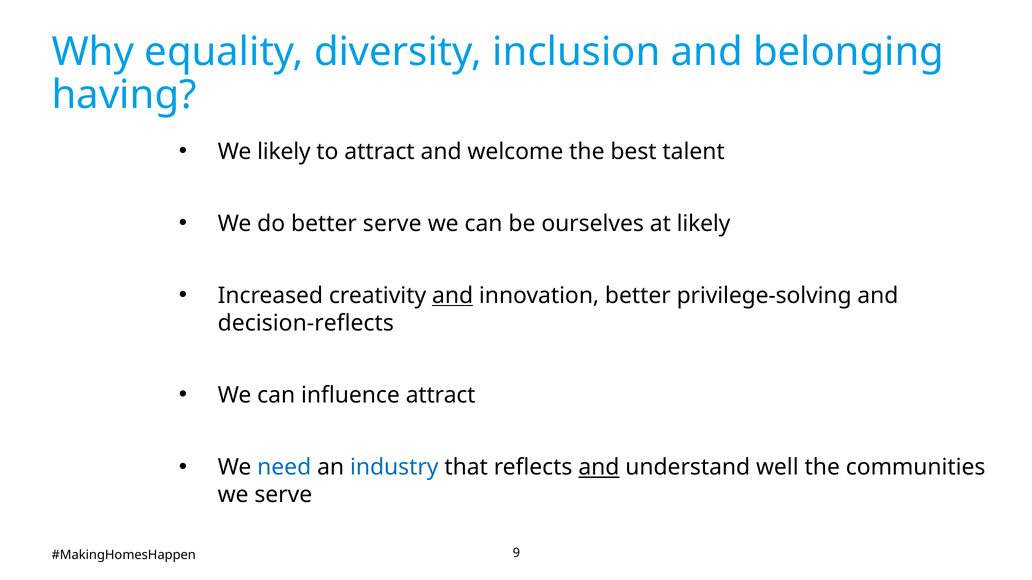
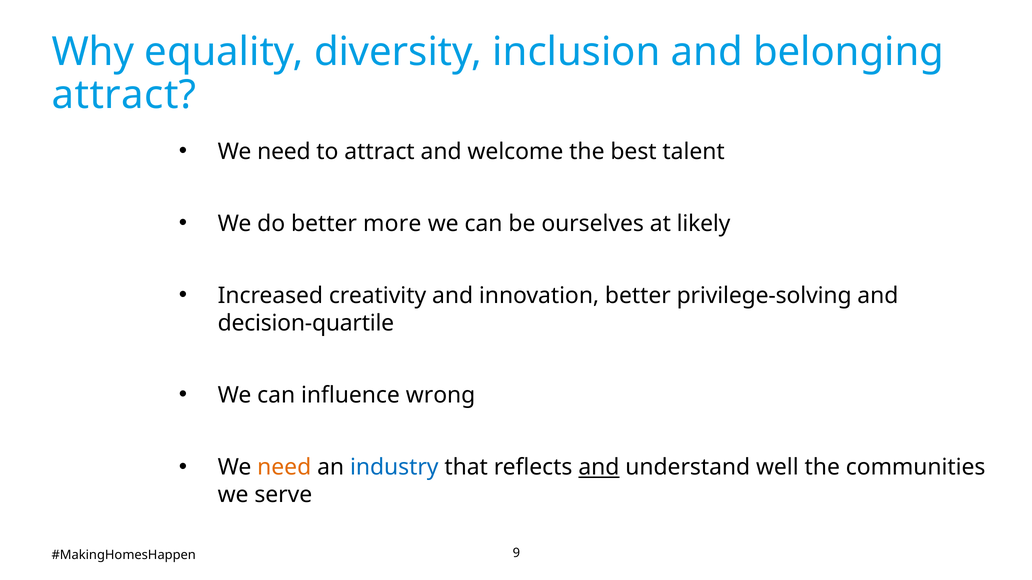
having: having -> attract (124, 95)
likely: likely -> need (284, 152)
better serve: serve -> more (392, 224)
and underline: present -> none (453, 296)
decision-reflects: decision-reflects -> decision-quartile (306, 323)
influence attract: attract -> wrong (441, 396)
need colour: blue -> orange (284, 468)
